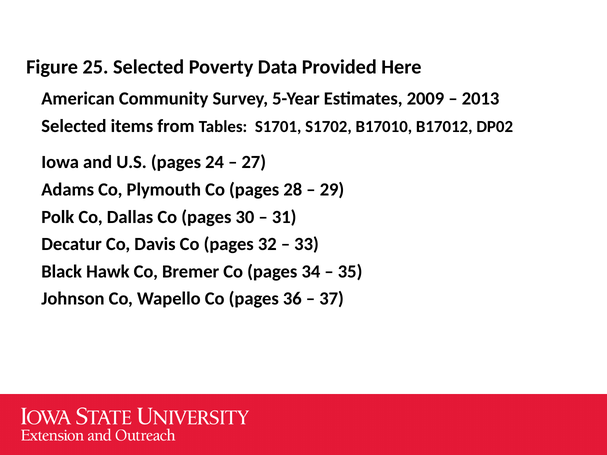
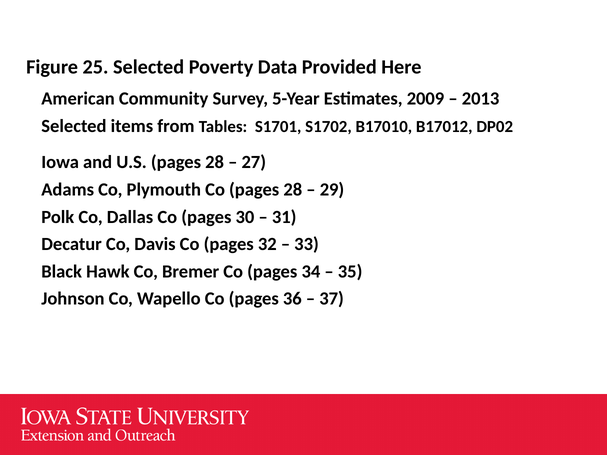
U.S pages 24: 24 -> 28 (215, 162)
